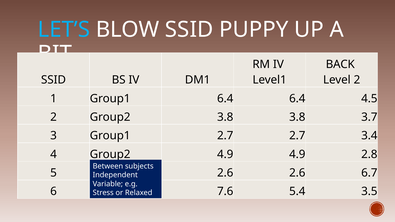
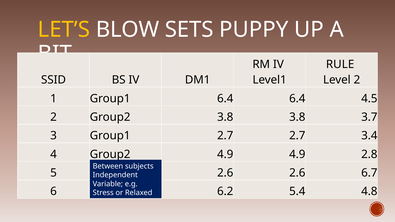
LET’S colour: light blue -> yellow (64, 30)
BLOW SSID: SSID -> SETS (189, 30)
BACK: BACK -> RULE (340, 64)
7.6: 7.6 -> 6.2 (225, 192)
3.5: 3.5 -> 4.8 (369, 192)
